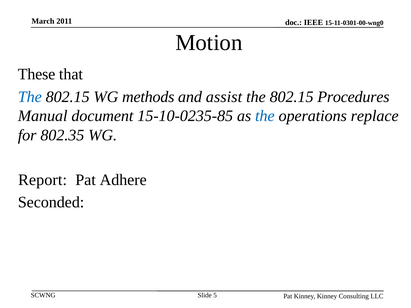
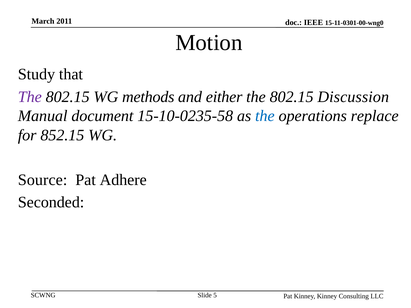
These: These -> Study (36, 74)
The colour: blue -> purple (30, 97)
assist: assist -> either (224, 97)
Procedures: Procedures -> Discussion (353, 97)
15-10-0235-85: 15-10-0235-85 -> 15-10-0235-58 (185, 116)
802.35: 802.35 -> 852.15 (62, 135)
Report: Report -> Source (43, 180)
